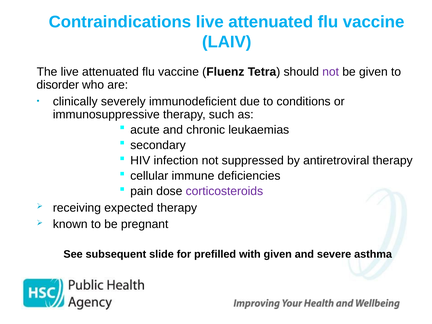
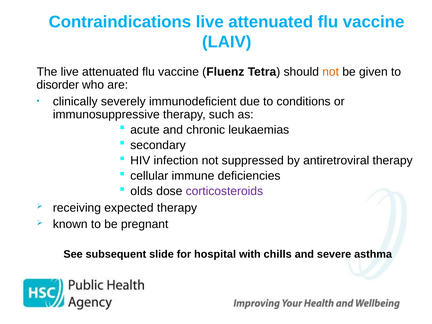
not colour: purple -> orange (331, 72)
pain: pain -> olds (142, 191)
prefilled: prefilled -> hospital (215, 254)
with given: given -> chills (278, 254)
